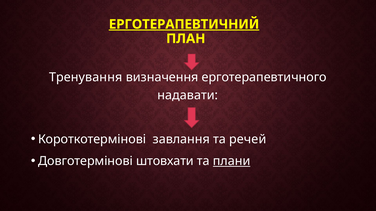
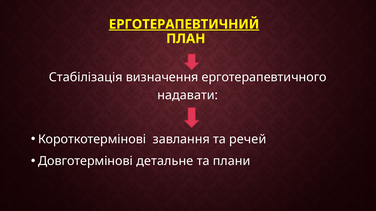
Тренування: Тренування -> Стабілізація (86, 77)
штовхати: штовхати -> детальне (165, 161)
плани underline: present -> none (232, 161)
